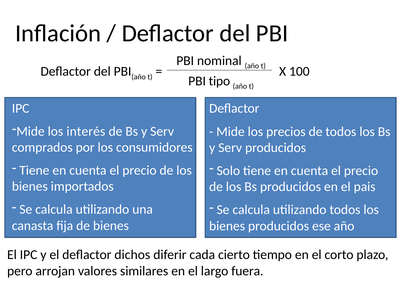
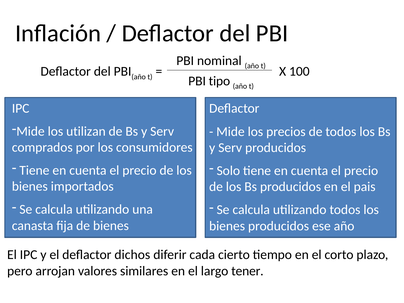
interés: interés -> utilizan (86, 131)
fuera: fuera -> tener (247, 271)
